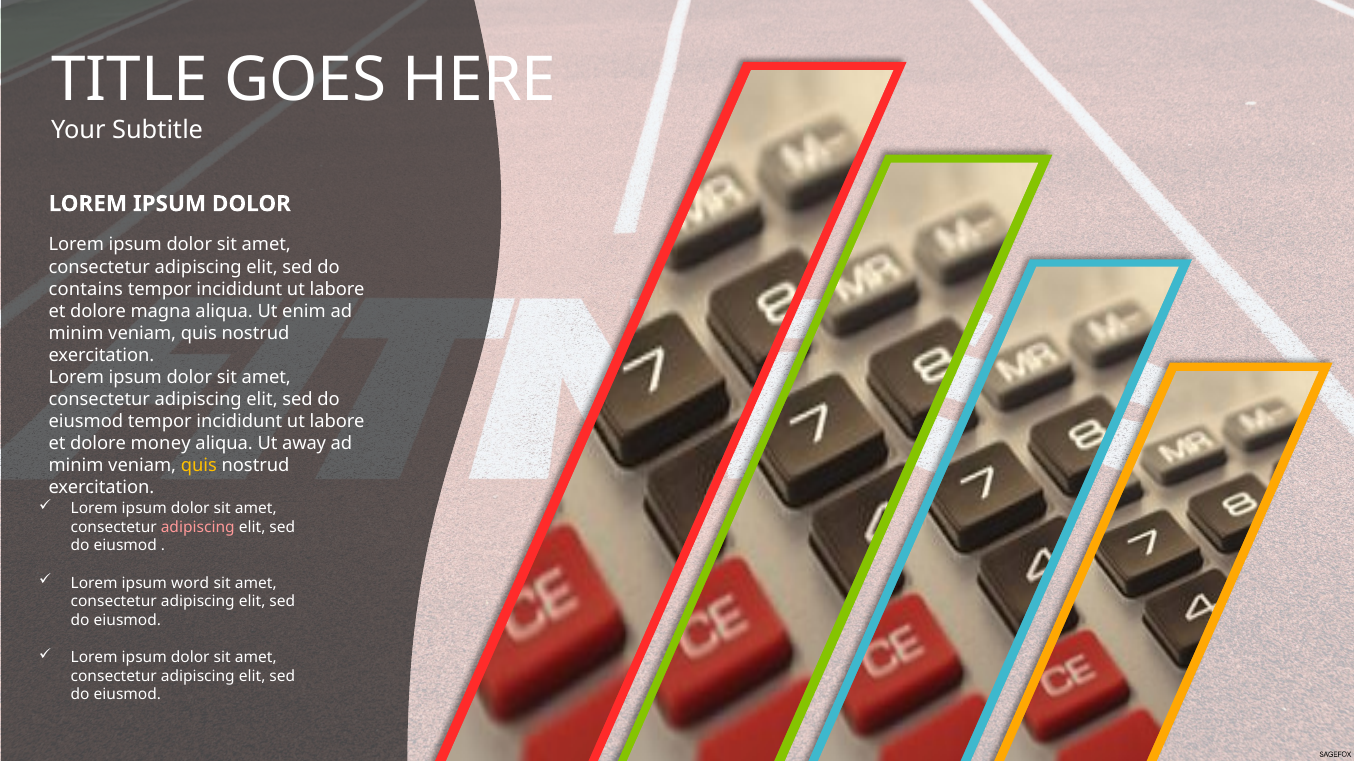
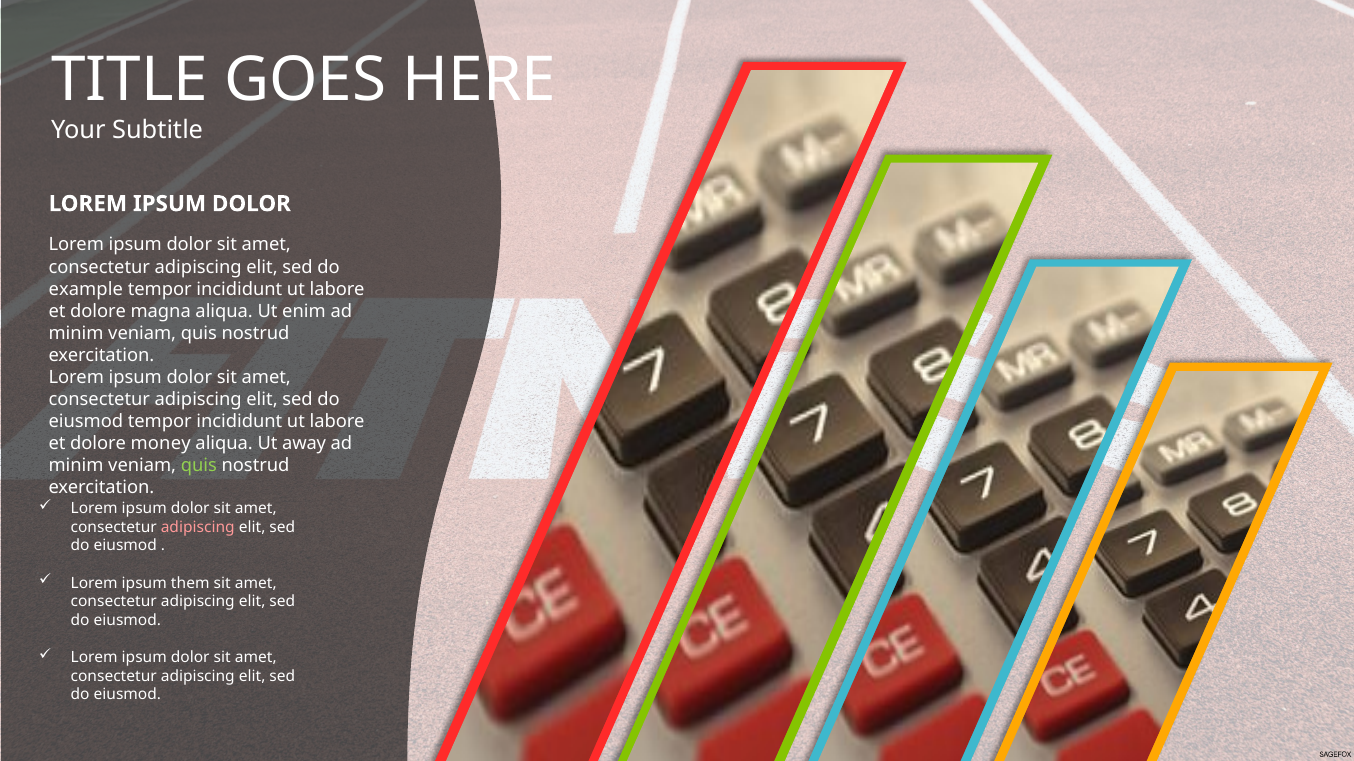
contains: contains -> example (86, 289)
quis colour: yellow -> light green (199, 465)
word: word -> them (190, 583)
